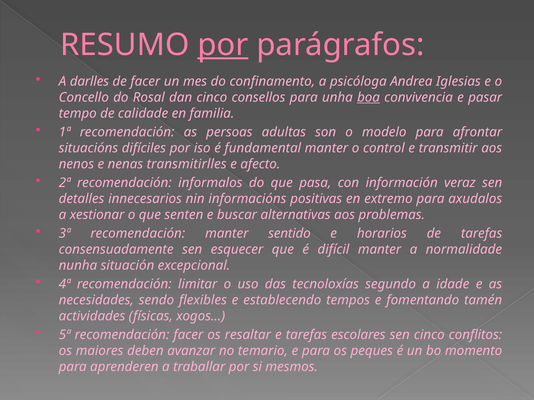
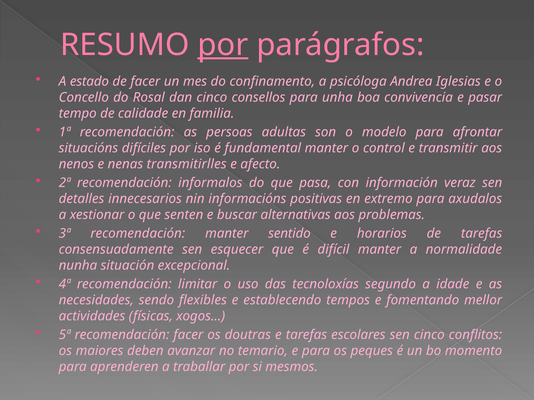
darlles: darlles -> estado (89, 81)
boa underline: present -> none (369, 97)
tamén: tamén -> mellor (483, 300)
resaltar: resaltar -> doutras (248, 335)
